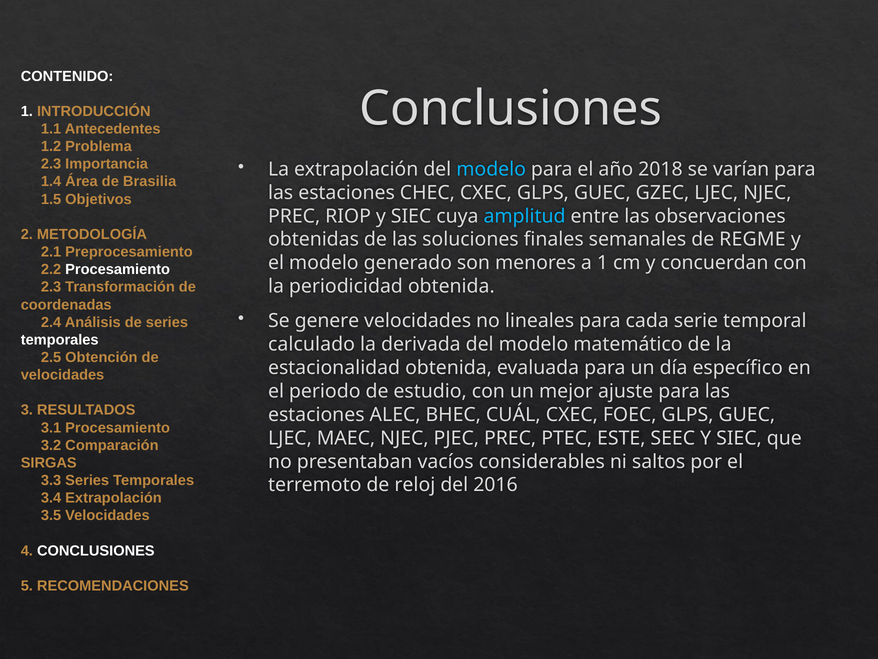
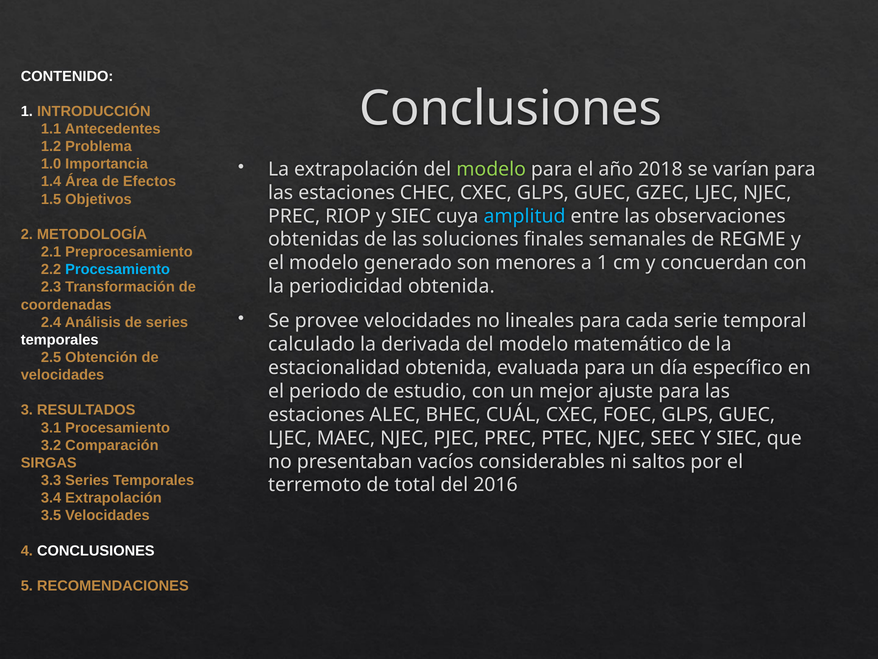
2.3: 2.3 -> 1.0 (51, 164)
modelo colour: light blue -> light green (491, 169)
Brasilia: Brasilia -> Efectos (150, 182)
Procesamiento colour: white -> light blue (118, 269)
genere: genere -> provee (327, 321)
PTEC ESTE: ESTE -> NJEC (621, 438)
reloj: reloj -> total (415, 485)
